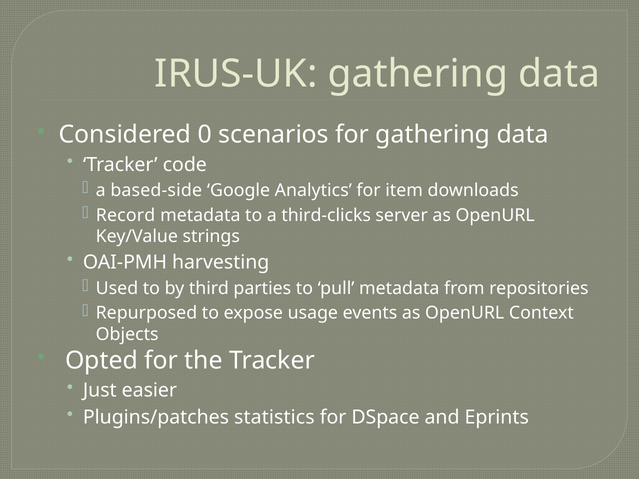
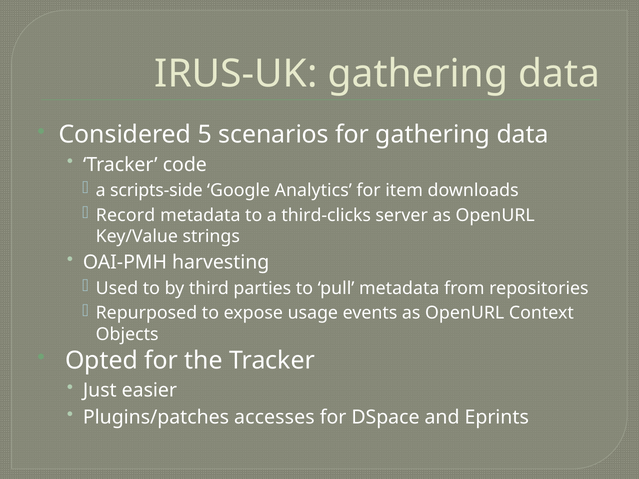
0: 0 -> 5 (205, 135)
based-side: based-side -> scripts-side (156, 190)
statistics: statistics -> accesses (274, 417)
